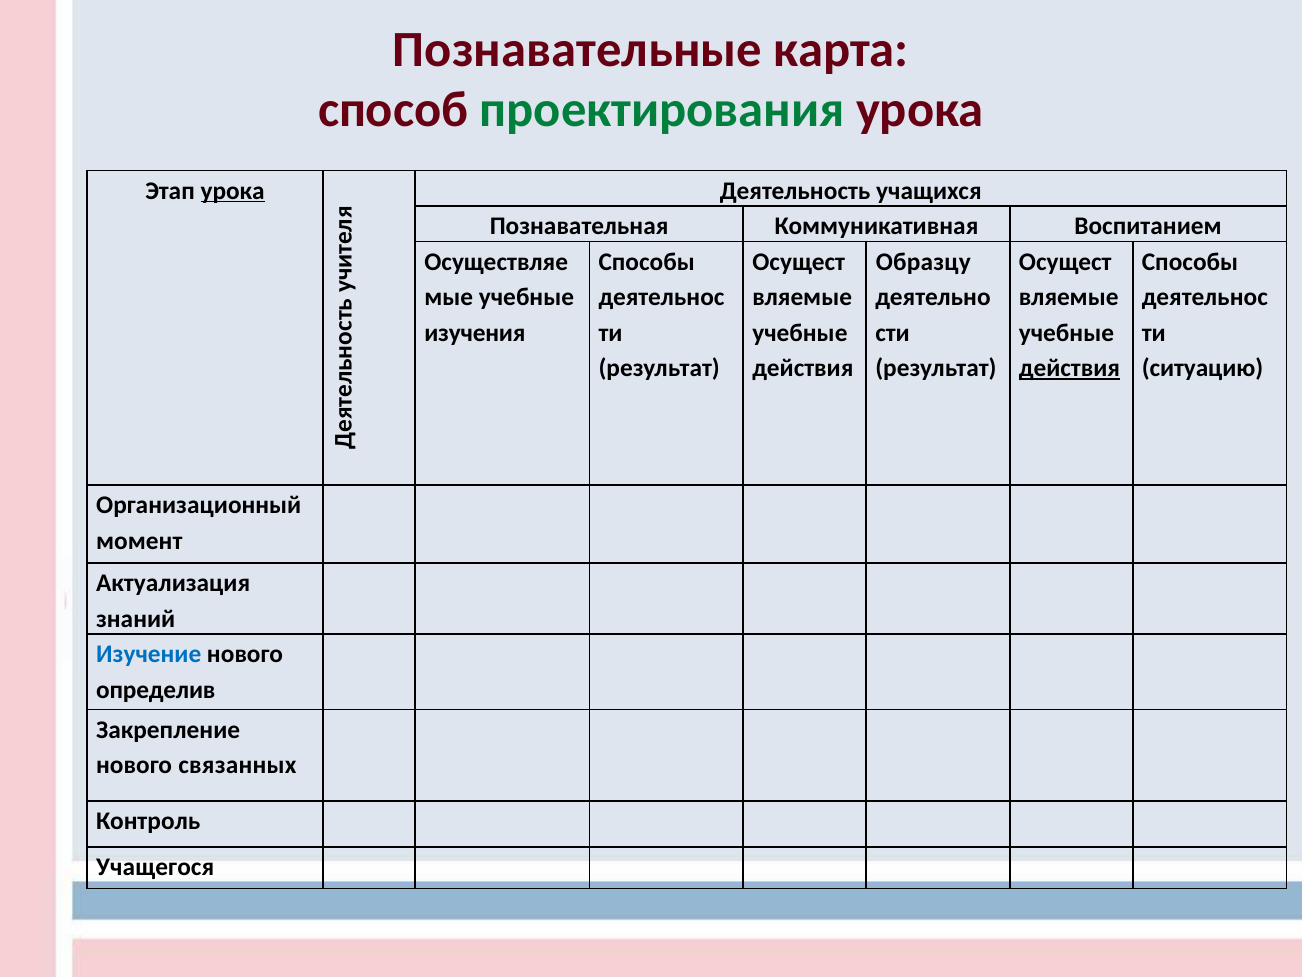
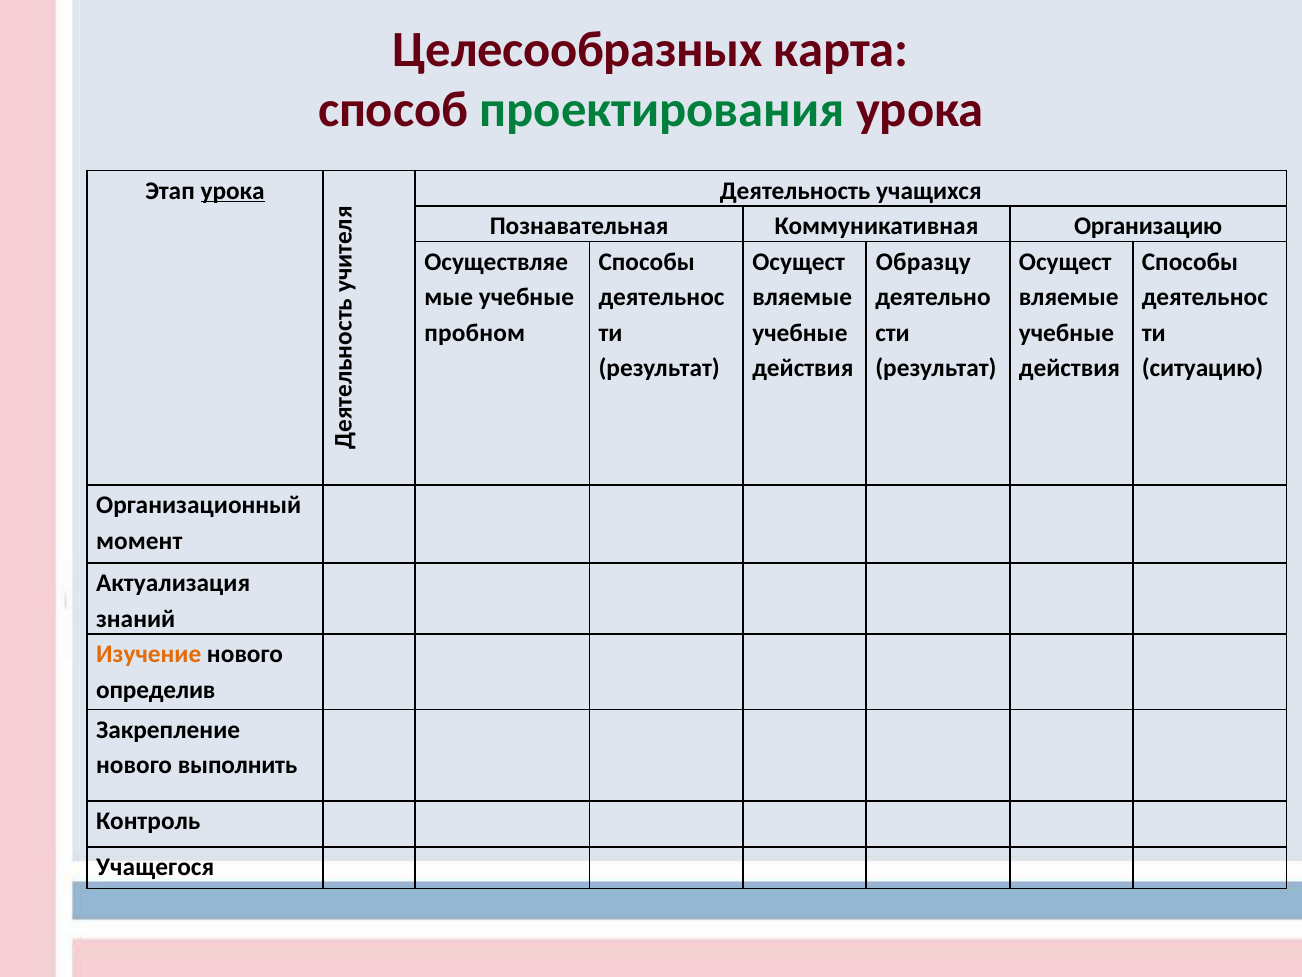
Познавательные: Познавательные -> Целесообразных (578, 49)
Воспитанием: Воспитанием -> Организацию (1148, 226)
изучения: изучения -> пробном (475, 333)
действия underline: present -> none (1069, 368)
Изучение colour: blue -> orange (149, 654)
связанных: связанных -> выполнить (238, 765)
